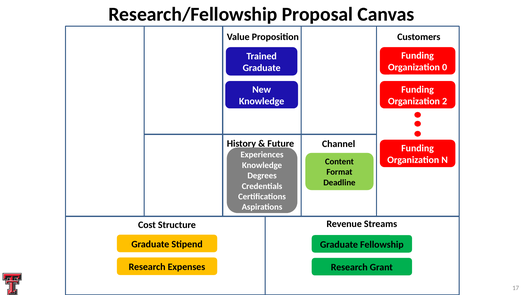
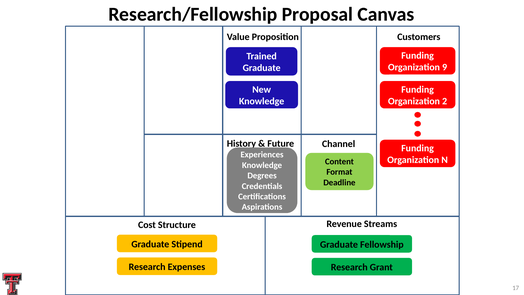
0: 0 -> 9 (445, 67)
